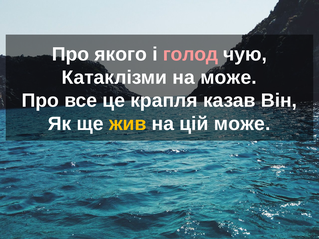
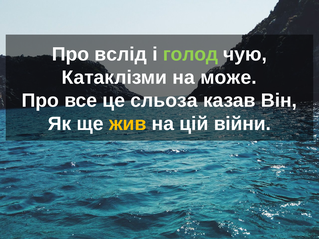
якого: якого -> вслід (121, 54)
голод colour: pink -> light green (191, 54)
крапля: крапля -> сльоза (164, 101)
цій може: може -> війни (242, 124)
